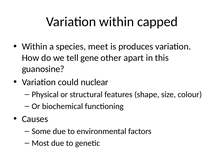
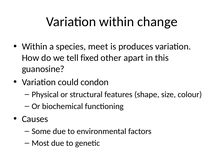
capped: capped -> change (157, 22)
gene: gene -> fixed (90, 58)
nuclear: nuclear -> condon (95, 82)
